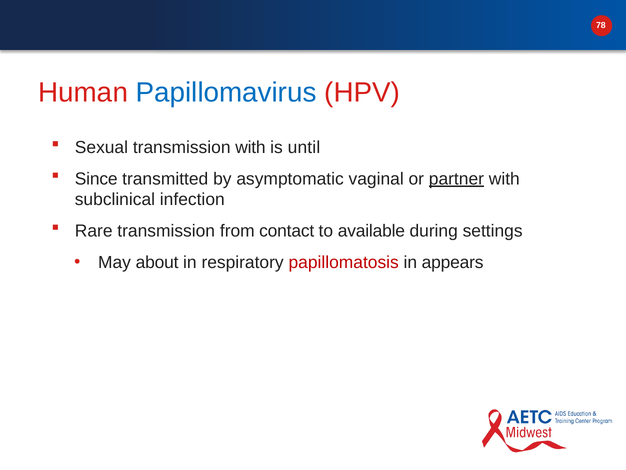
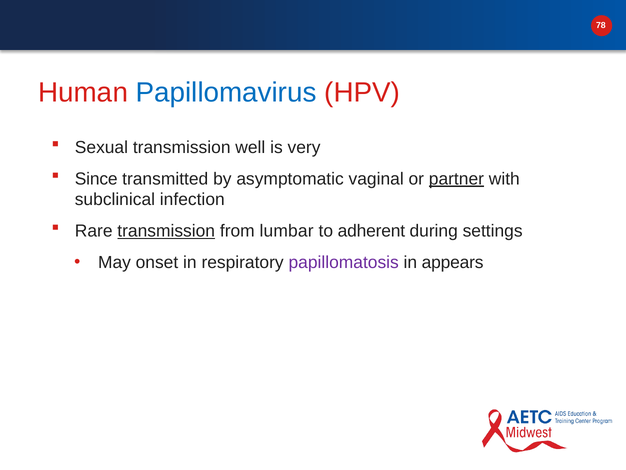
transmission with: with -> well (250, 147)
until: until -> very (304, 147)
transmission underline: none -> present (166, 231)
contact: contact -> lumbar (287, 231)
available: available -> adherent (371, 231)
about: about -> onset (157, 262)
papillomatosis colour: red -> purple (344, 262)
